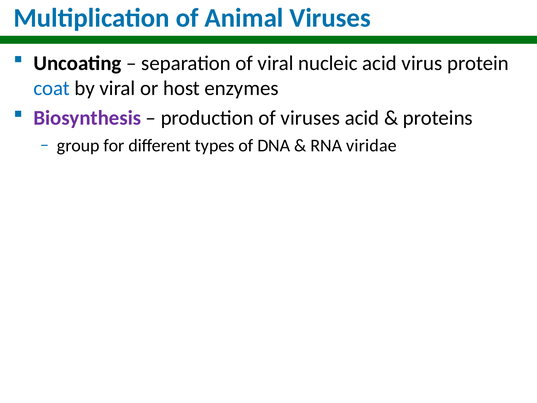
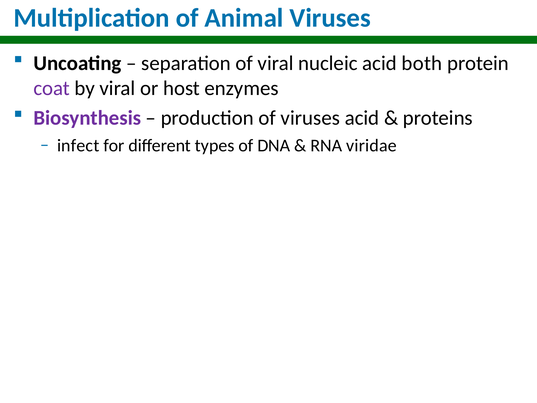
virus: virus -> both (422, 63)
coat colour: blue -> purple (52, 88)
group: group -> infect (78, 145)
